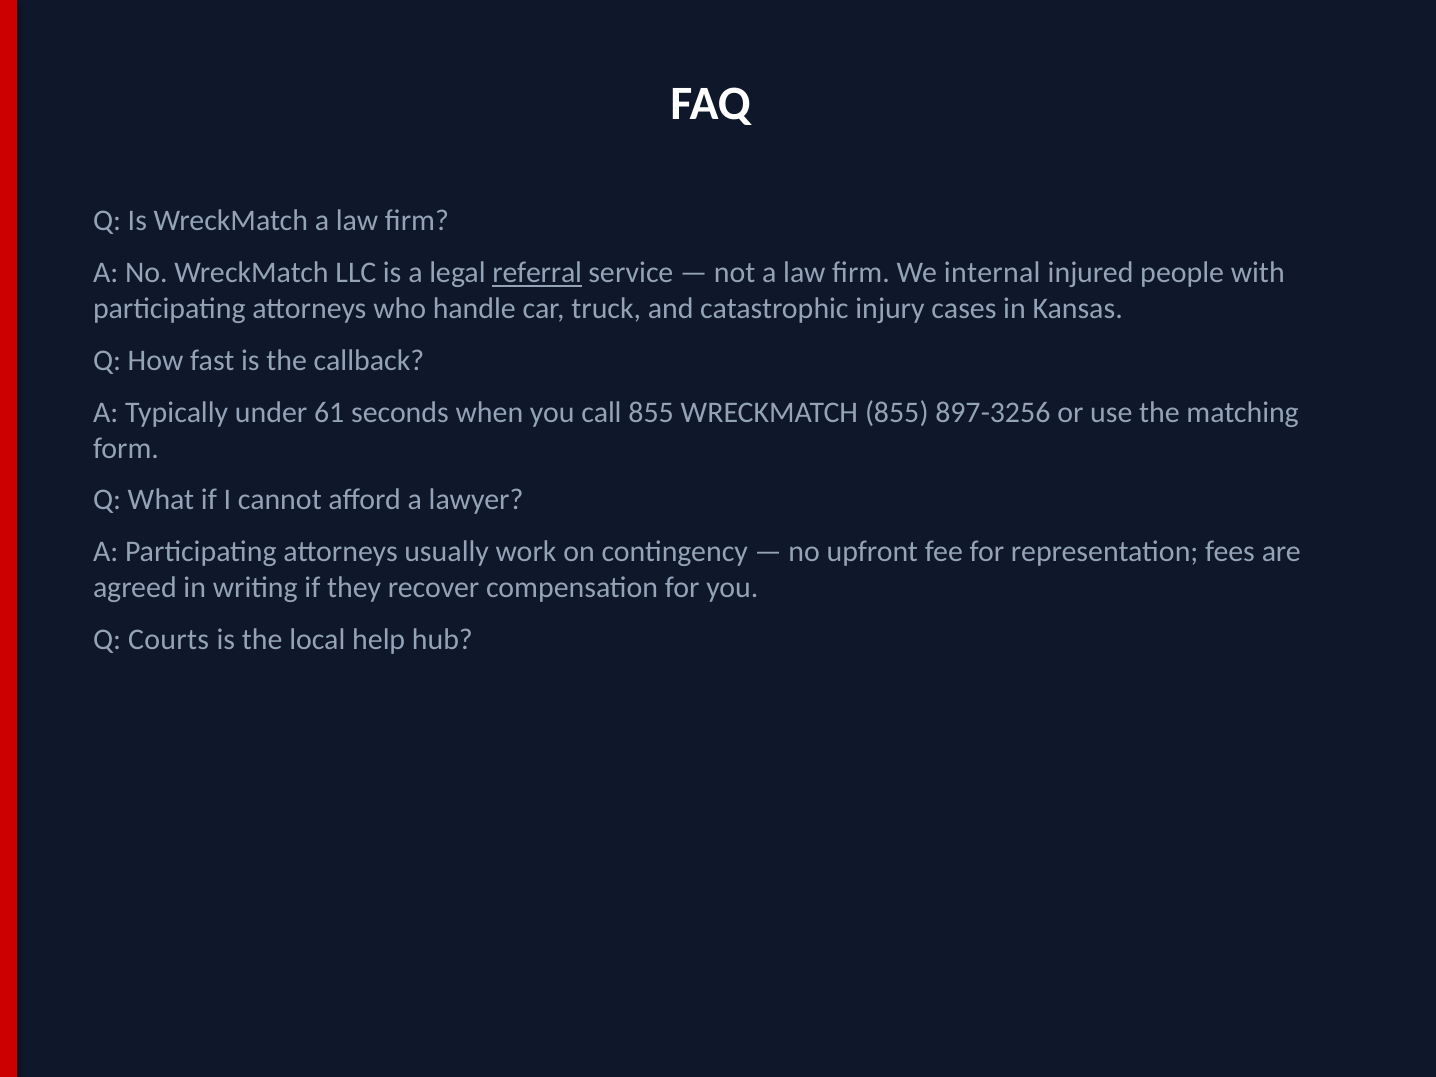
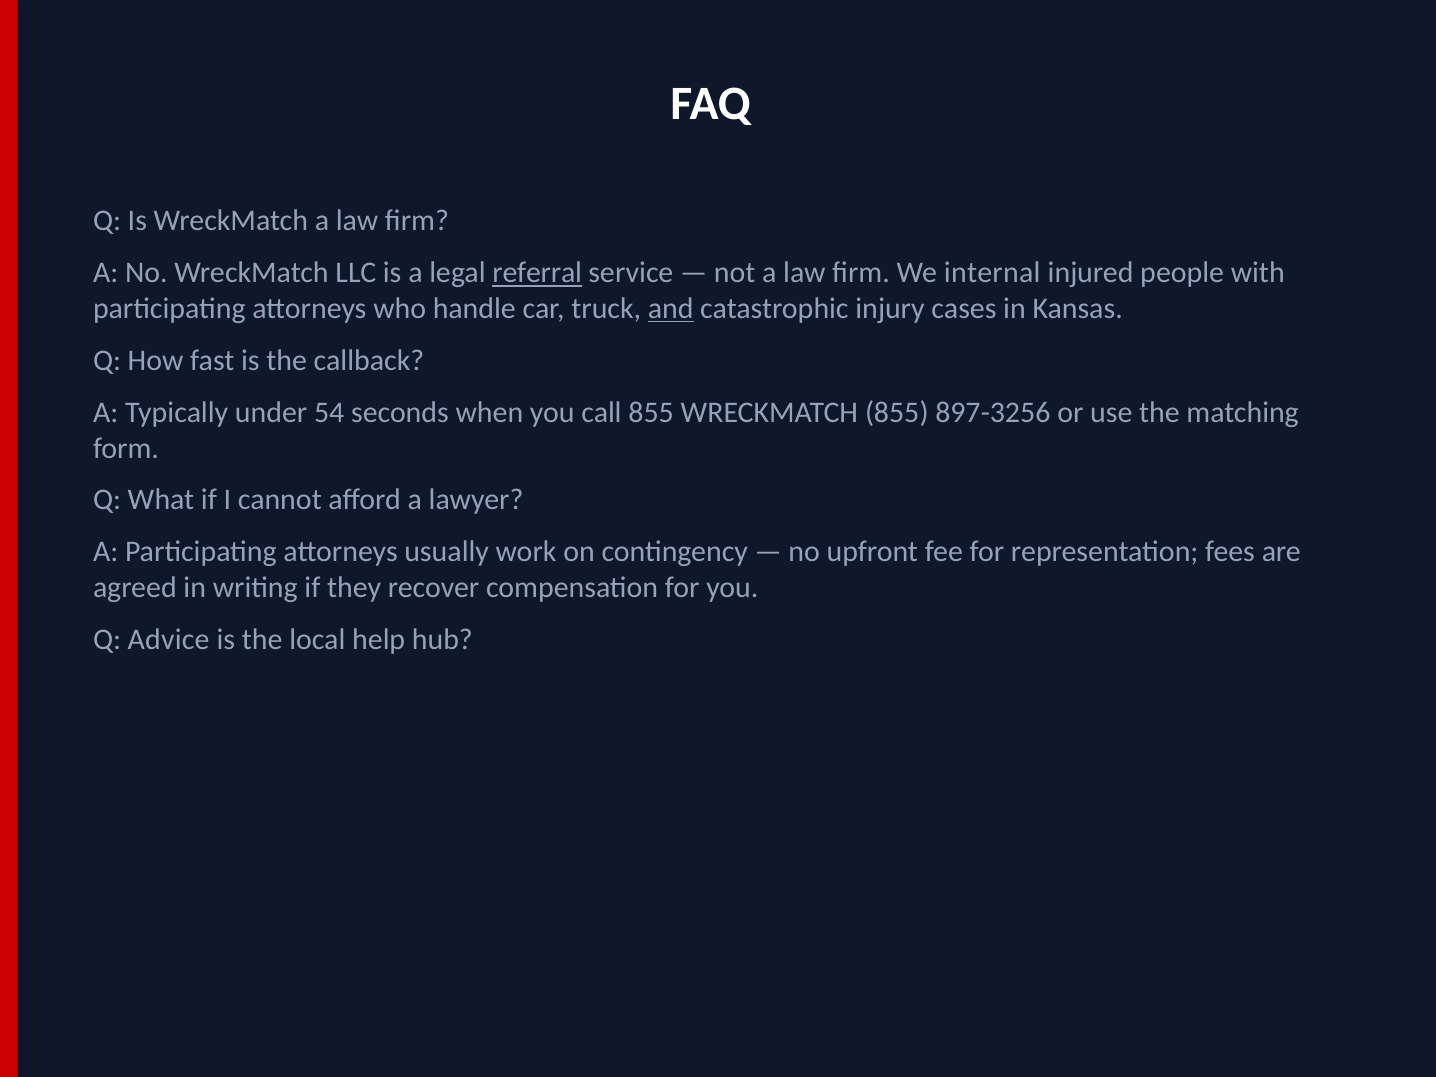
and underline: none -> present (671, 309)
61: 61 -> 54 (329, 412)
Courts: Courts -> Advice (169, 640)
